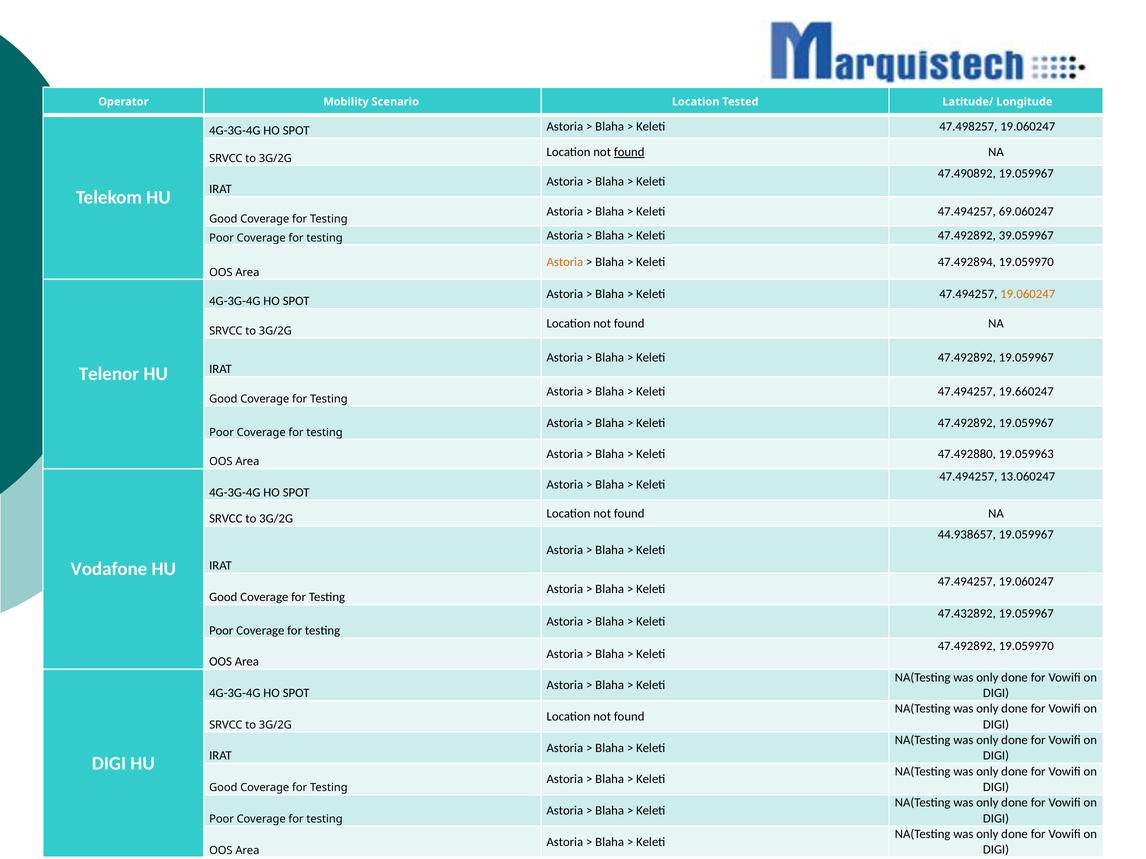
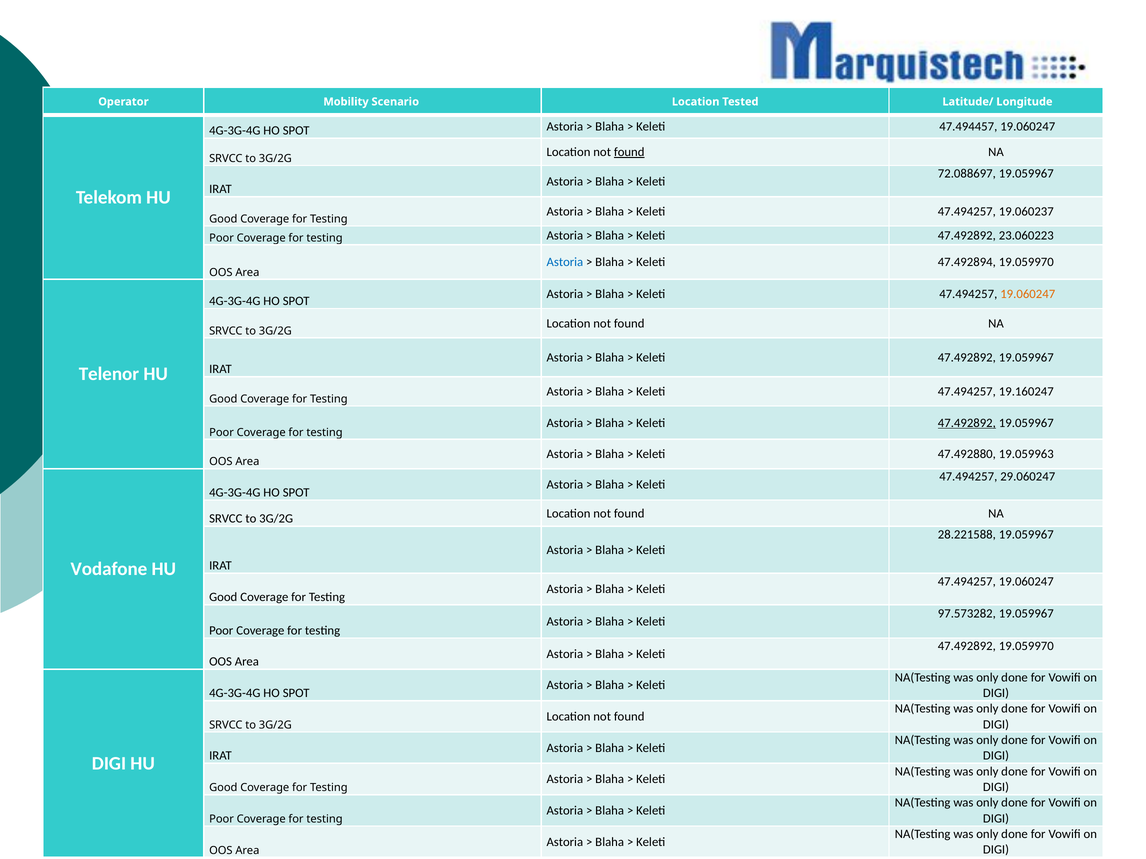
47.498257: 47.498257 -> 47.494457 (968, 127)
47.490892: 47.490892 -> 72.088697 (967, 174)
69.060247: 69.060247 -> 19.060237 (1026, 212)
39.059967: 39.059967 -> 23.060223 (1026, 236)
Astoria colour: orange -> blue (565, 262)
19.660247: 19.660247 -> 19.160247 (1026, 392)
47.492892 underline: none -> present (967, 423)
13.060247: 13.060247 -> 29.060247 (1028, 477)
44.938657: 44.938657 -> 28.221588 (967, 535)
47.432892: 47.432892 -> 97.573282 (967, 614)
